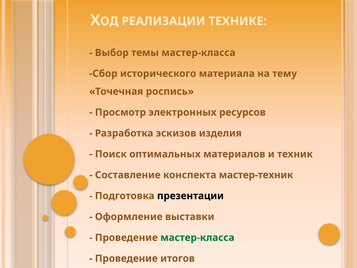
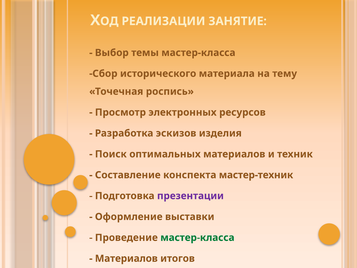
ТЕХНИКЕ: ТЕХНИКЕ -> ЗАНЯТИЕ (238, 21)
презентации colour: black -> purple (190, 196)
Проведение: Проведение -> Материалов (126, 258)
